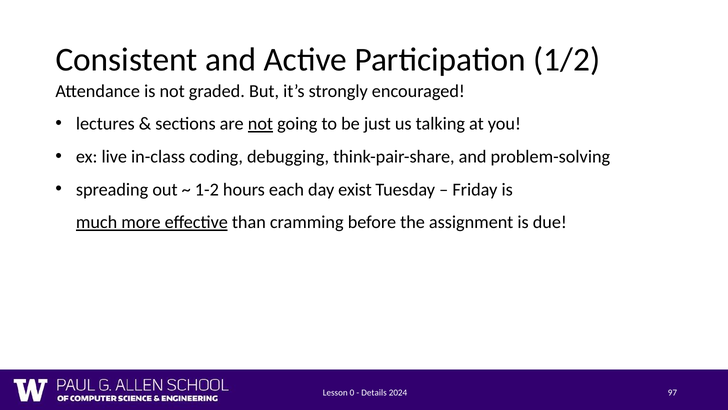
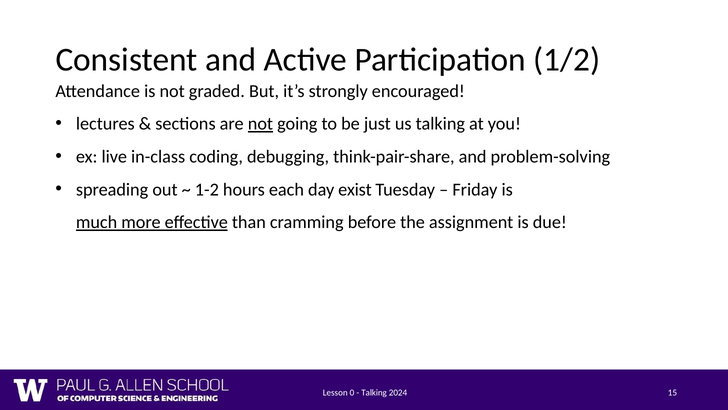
Details: Details -> Talking (374, 392)
97: 97 -> 15 (672, 392)
